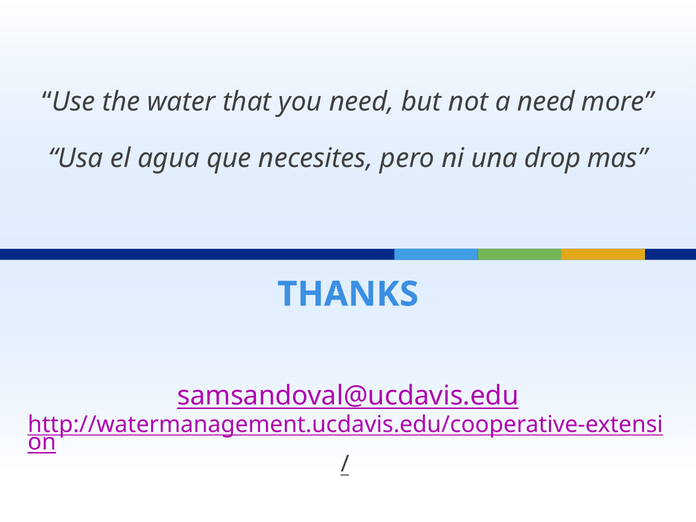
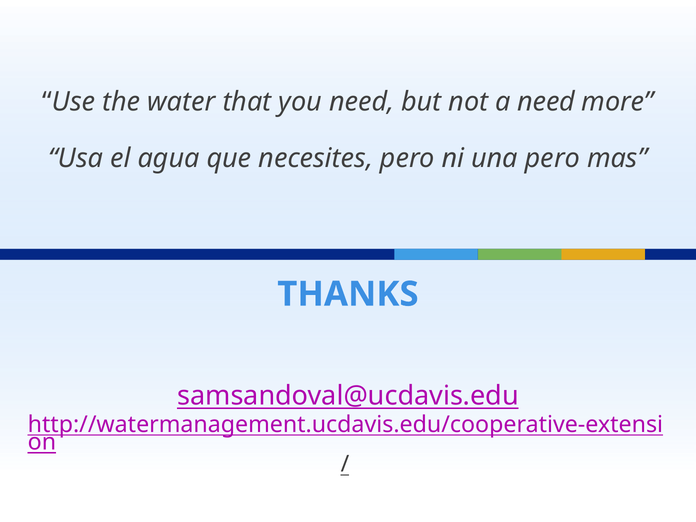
una drop: drop -> pero (552, 158)
